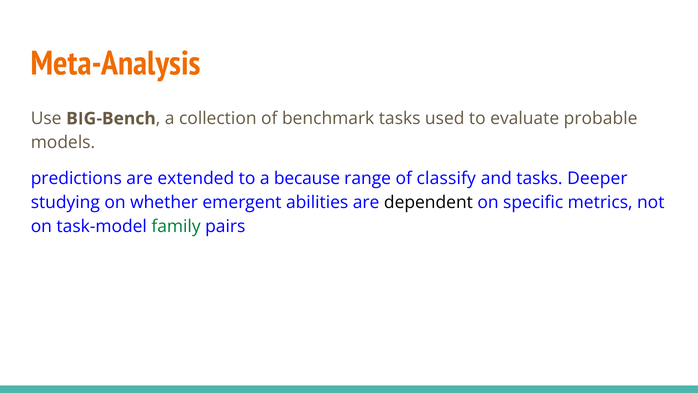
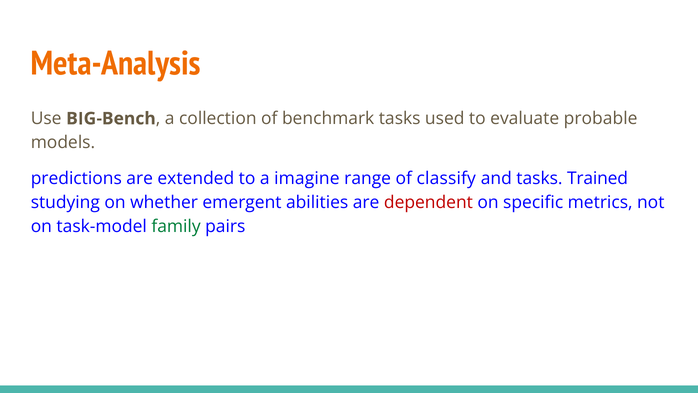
because: because -> imagine (307, 178)
Deeper: Deeper -> Trained (598, 178)
dependent colour: black -> red (428, 202)
